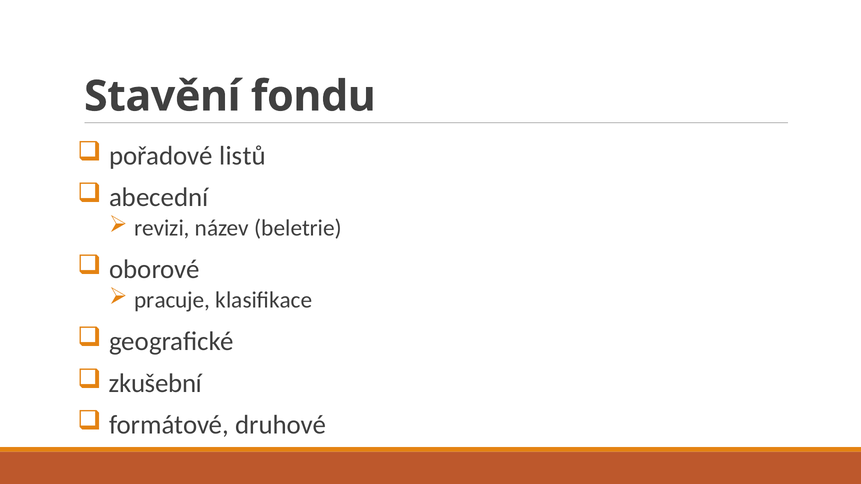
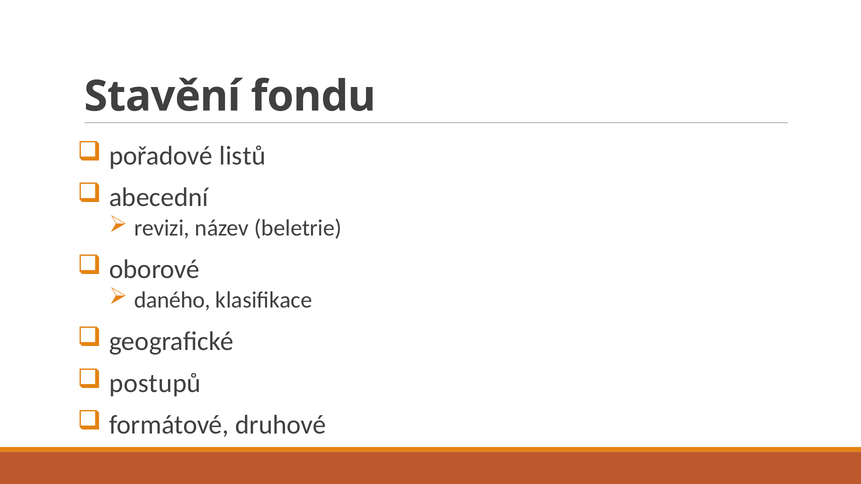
pracuje: pracuje -> daného (172, 300)
zkušební: zkušební -> postupů (155, 383)
